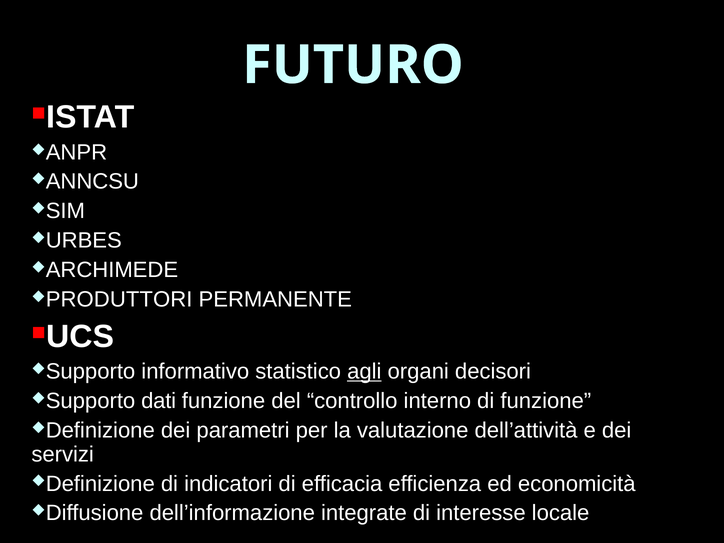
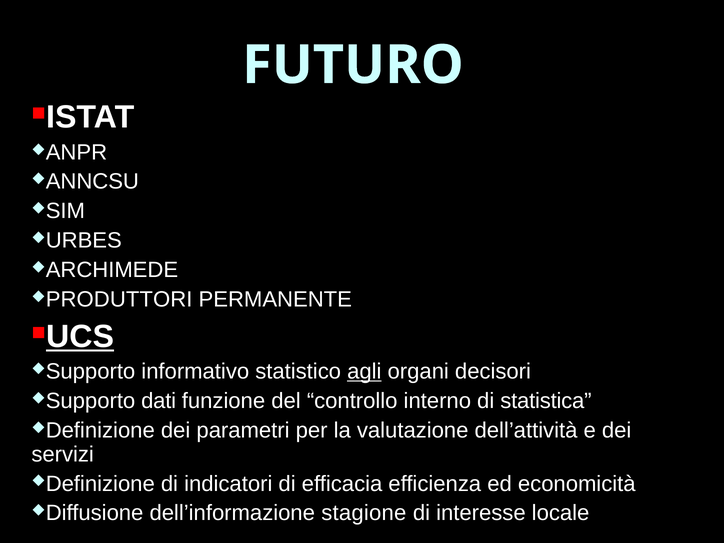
UCS underline: none -> present (80, 337)
di funzione: funzione -> statistica (546, 401)
integrate: integrate -> stagione (364, 513)
